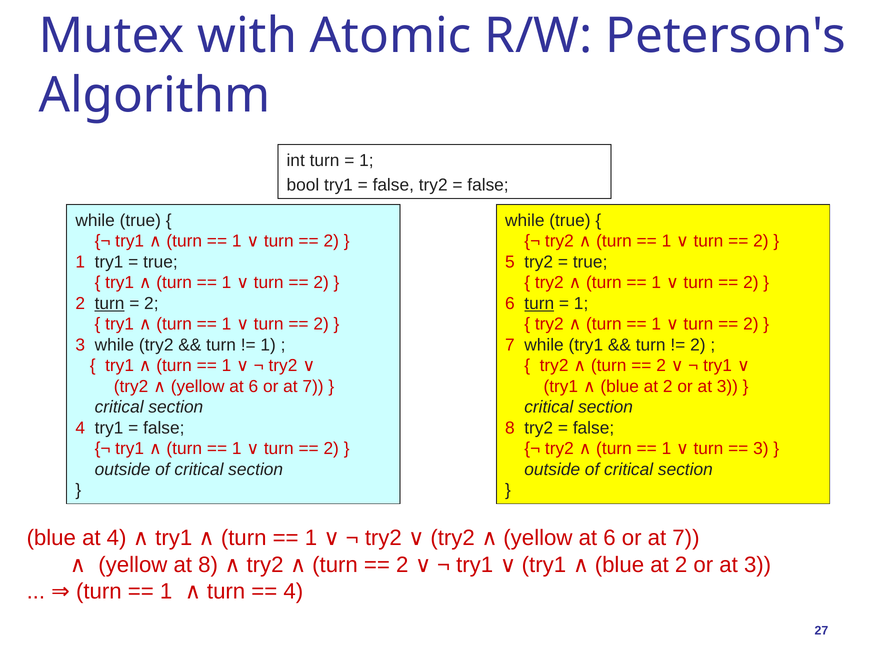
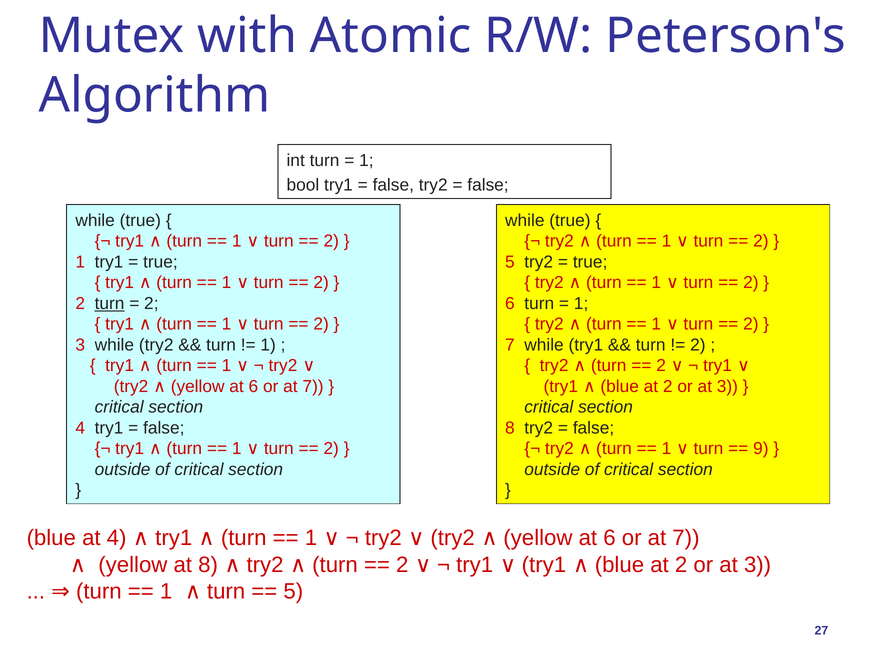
turn underline: present -> none (539, 303)
3: 3 -> 9 (761, 449)
4: 4 -> 5 (293, 591)
